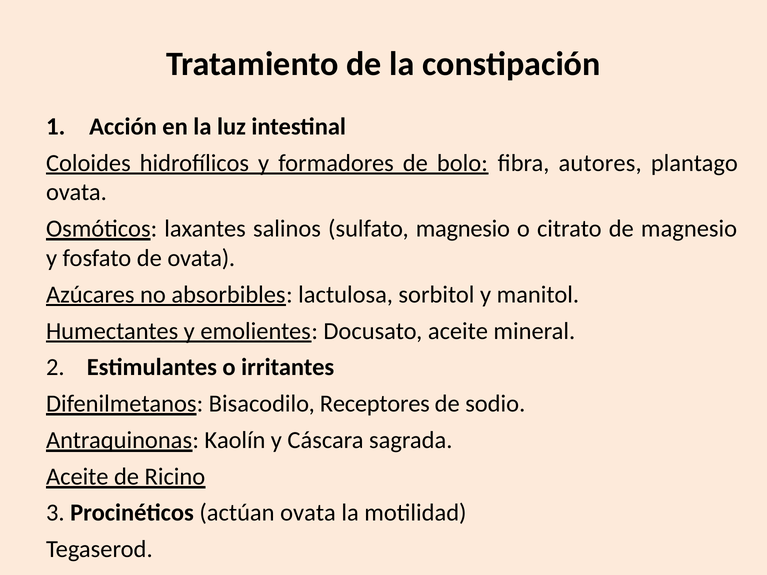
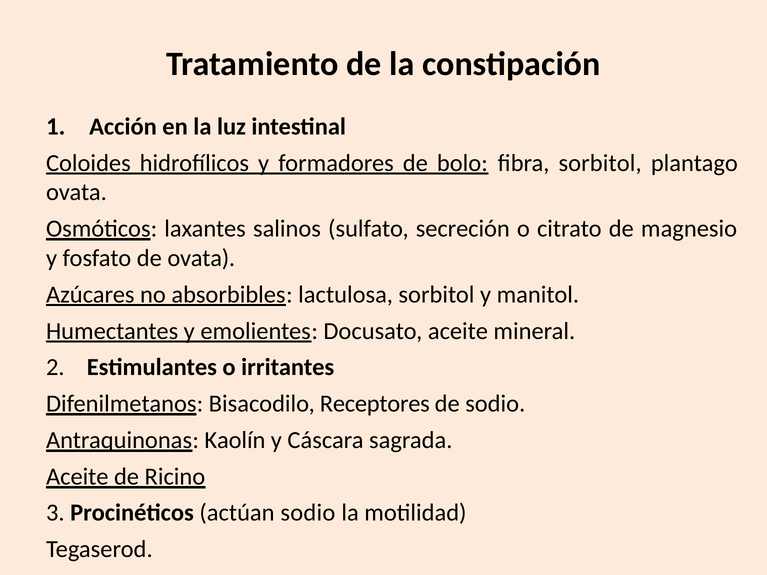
fibra autores: autores -> sorbitol (600, 163)
sulfato magnesio: magnesio -> secreción (463, 229)
actúan ovata: ovata -> sodio (308, 513)
